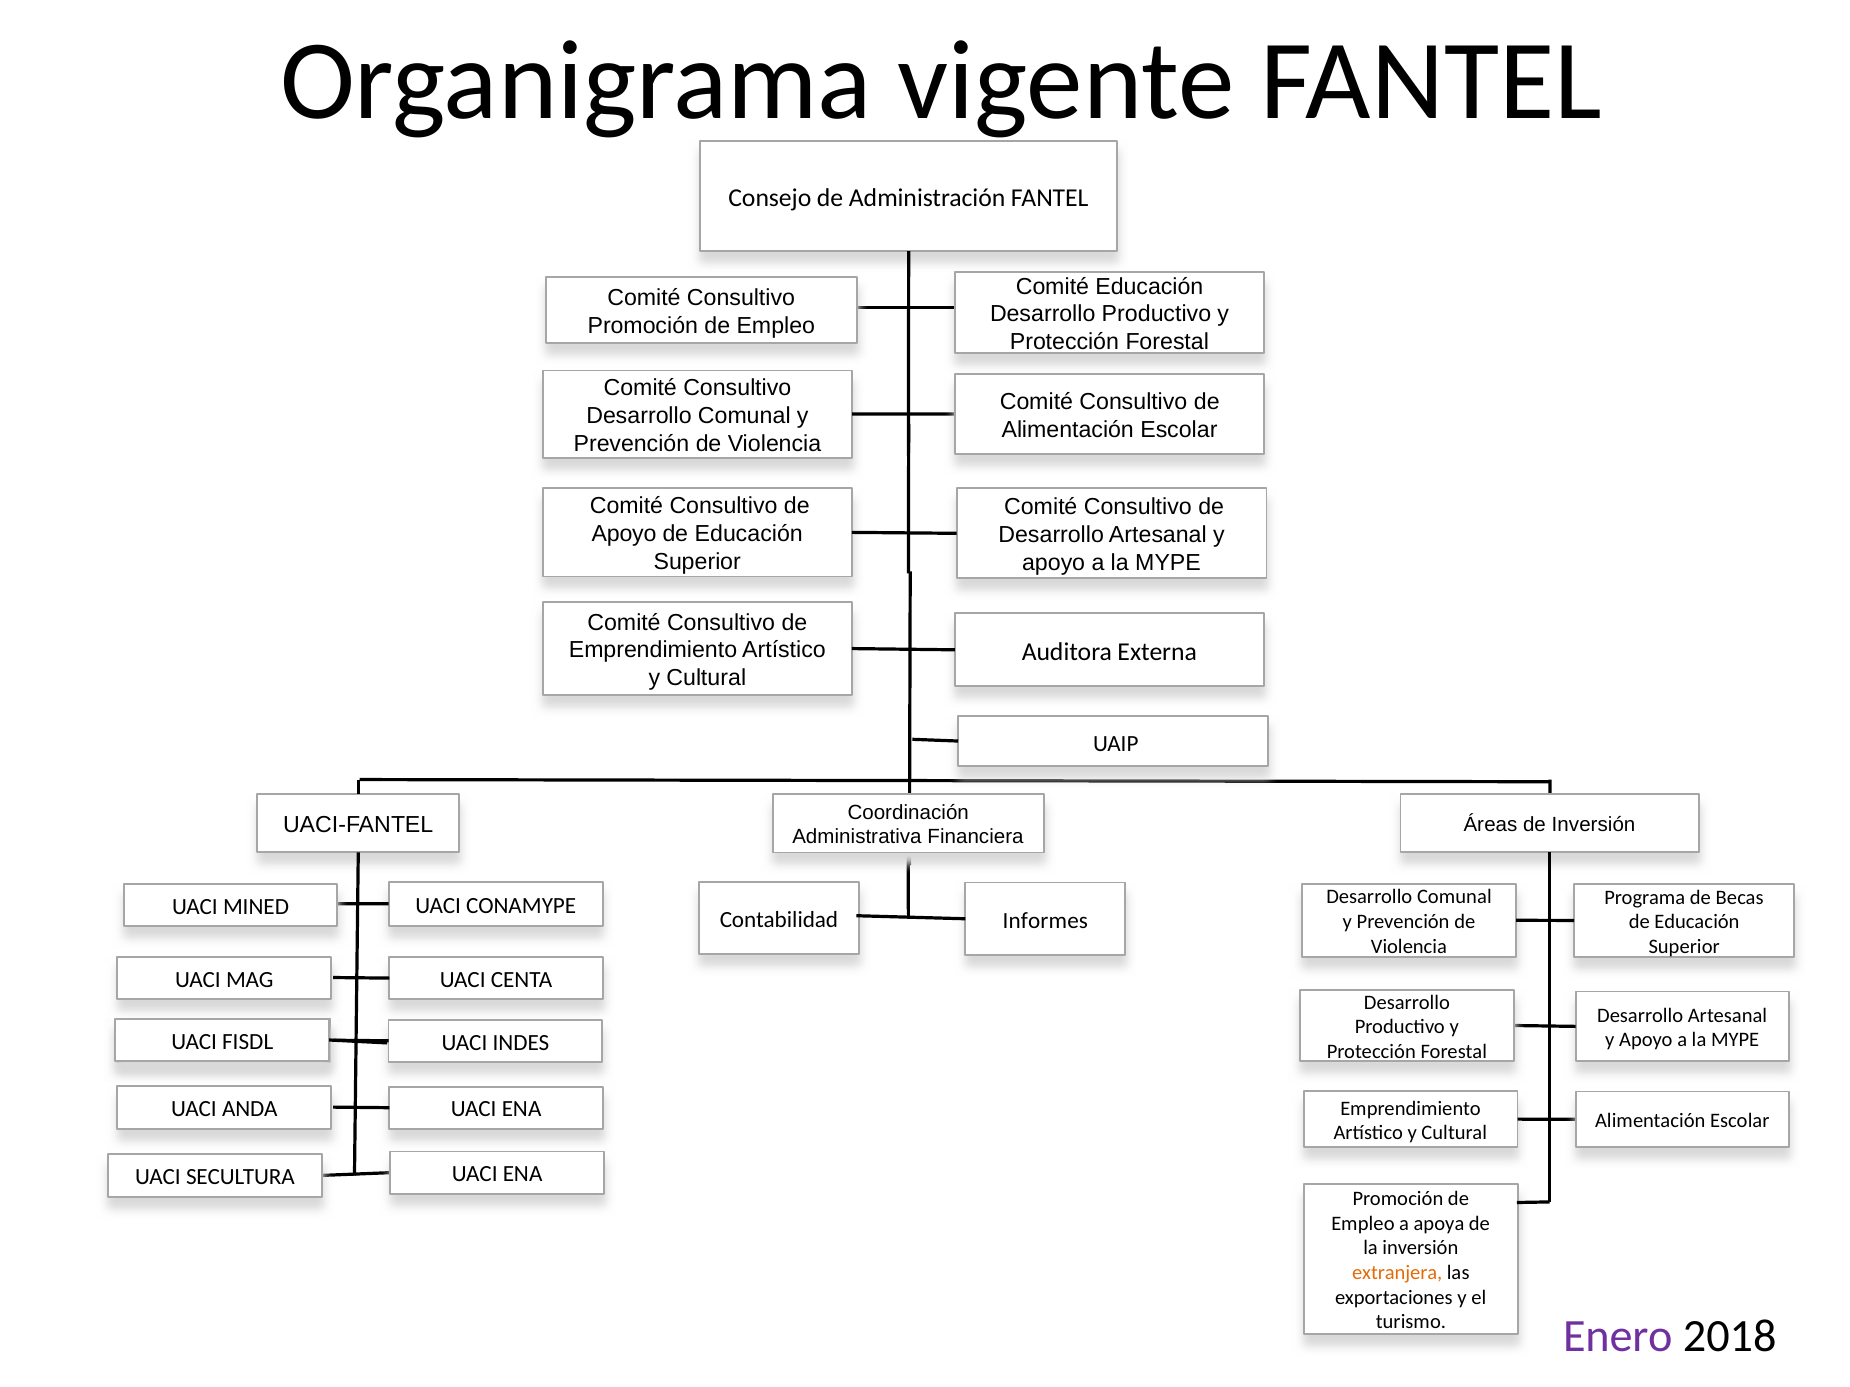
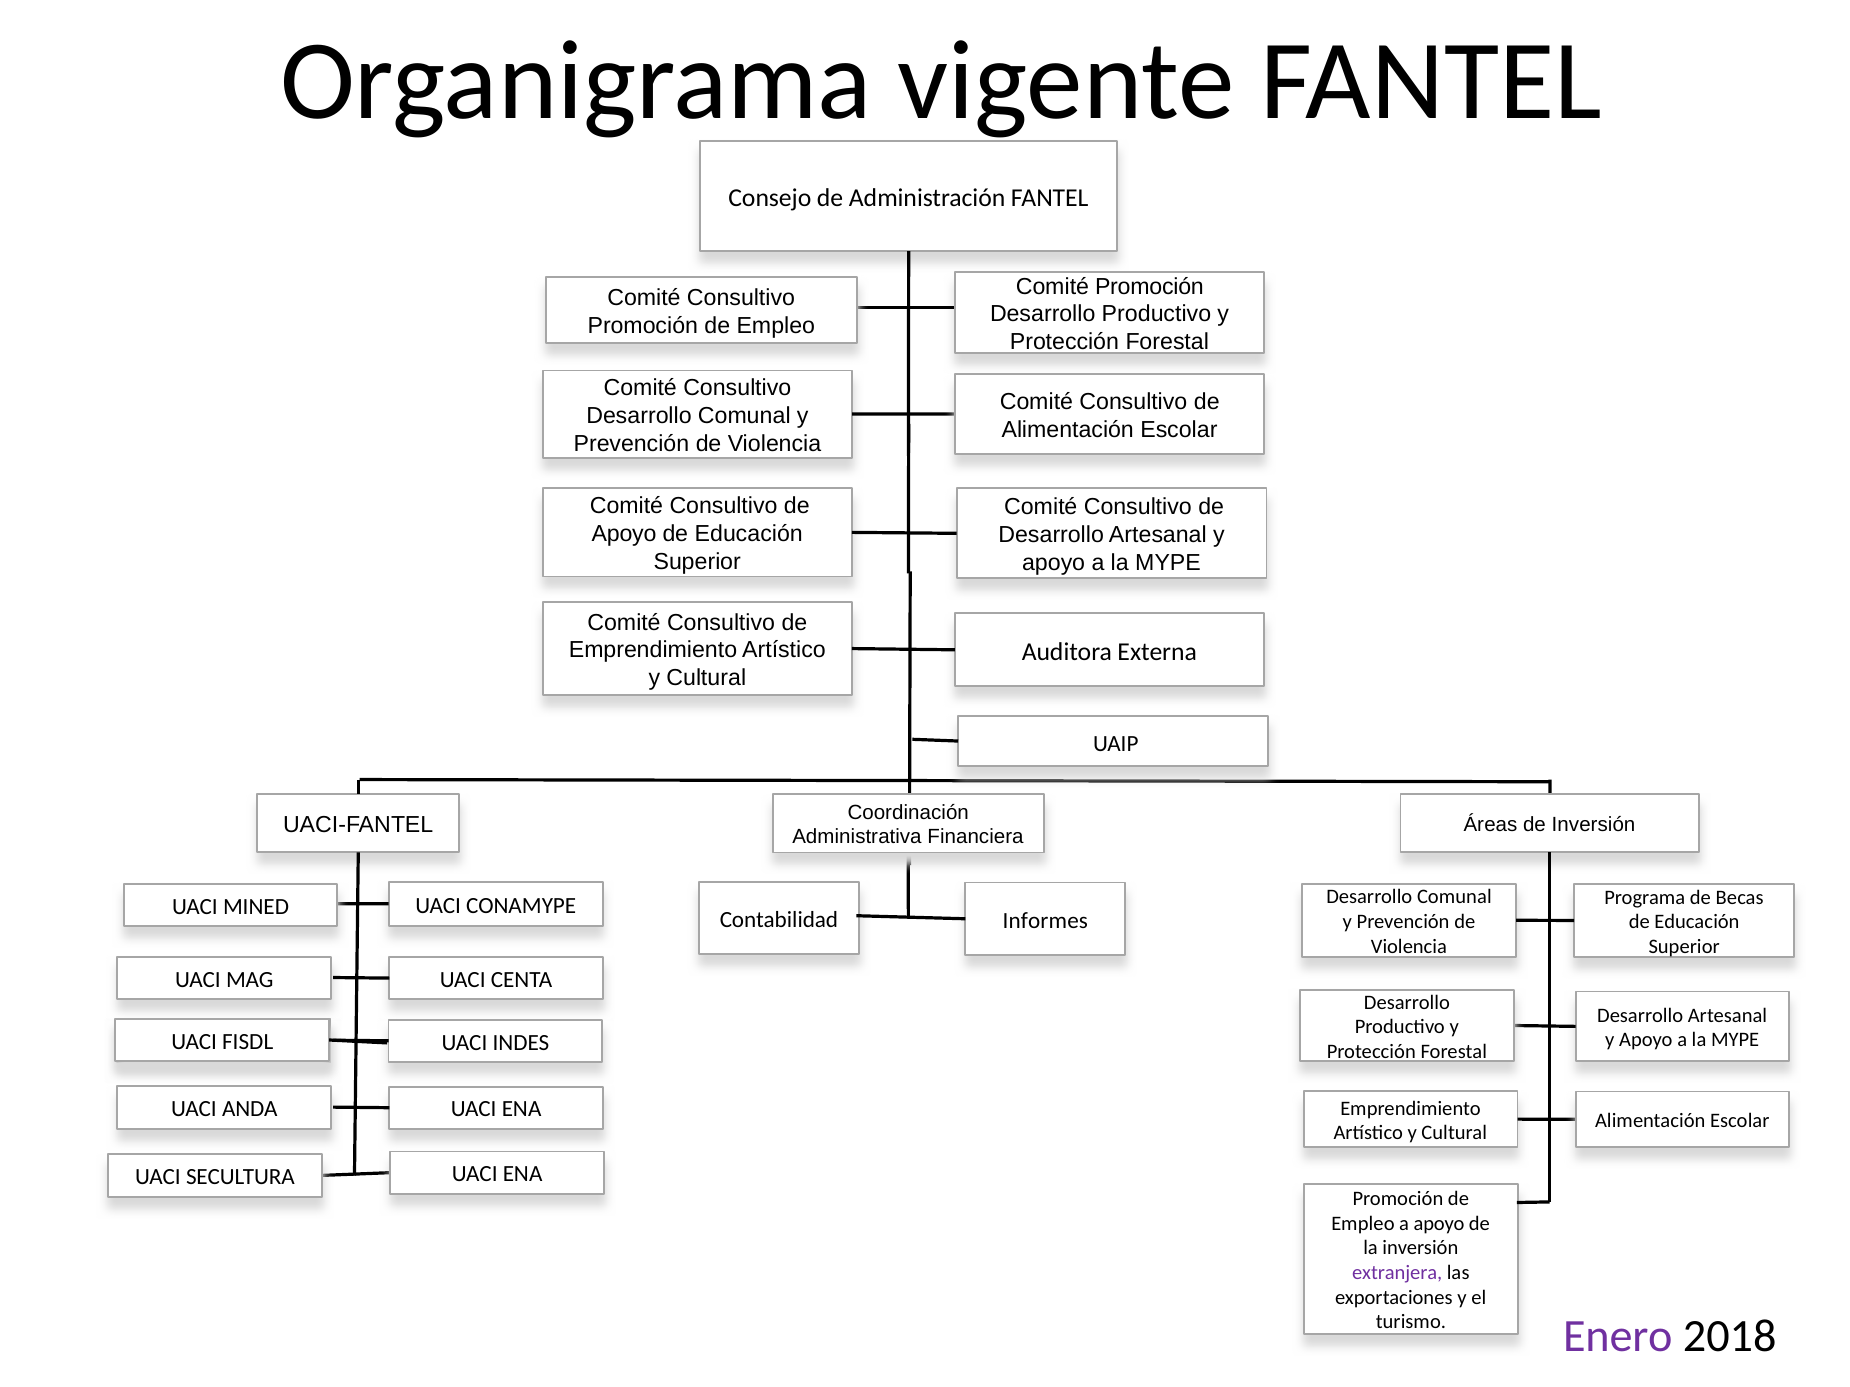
Comité Educación: Educación -> Promoción (1149, 287)
a apoya: apoya -> apoyo (1439, 1224)
extranjera colour: orange -> purple (1397, 1273)
